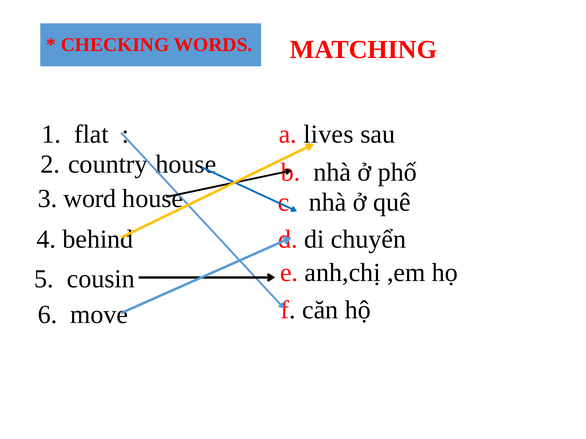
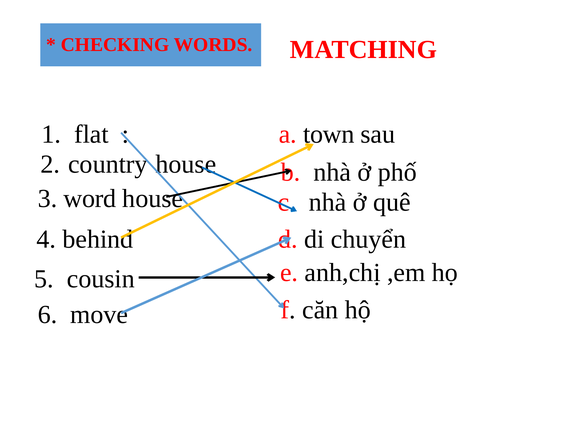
lives: lives -> town (329, 134)
